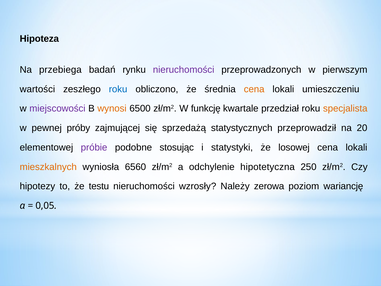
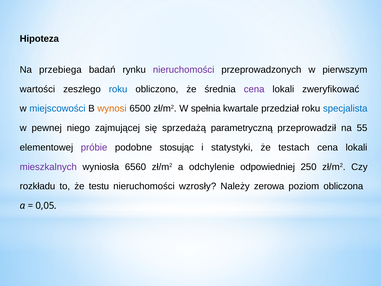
cena colour: orange -> purple (254, 89)
umieszczeniu: umieszczeniu -> zweryfikować (331, 89)
miejscowości colour: purple -> blue (57, 108)
funkcję: funkcję -> spełnia (206, 108)
specjalista colour: orange -> blue (345, 108)
próby: próby -> niego (78, 128)
statystycznych: statystycznych -> parametryczną (242, 128)
20: 20 -> 55 (362, 128)
losowej: losowej -> testach (294, 147)
mieszkalnych colour: orange -> purple (48, 167)
hipotetyczna: hipotetyczna -> odpowiedniej (268, 167)
hipotezy: hipotezy -> rozkładu (37, 186)
wariancję: wariancję -> obliczona (343, 186)
